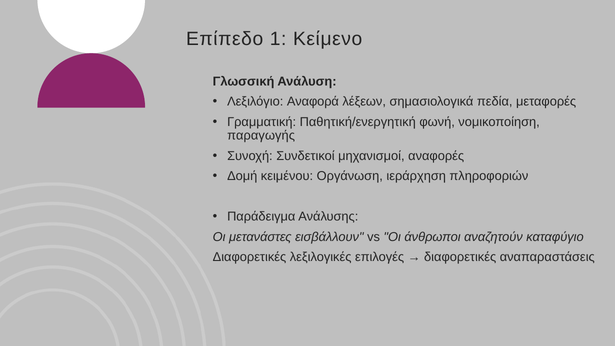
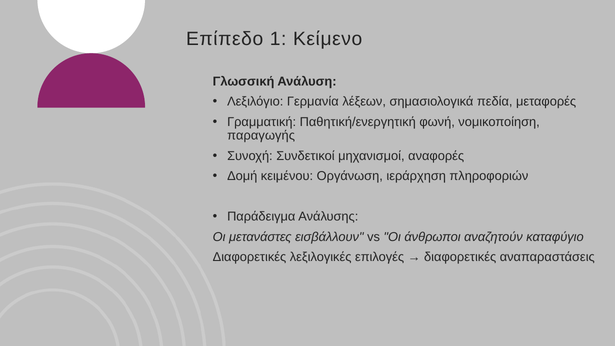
Αναφορά: Αναφορά -> Γερμανία (313, 102)
